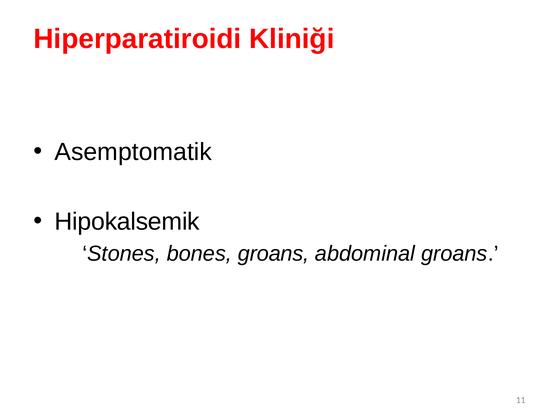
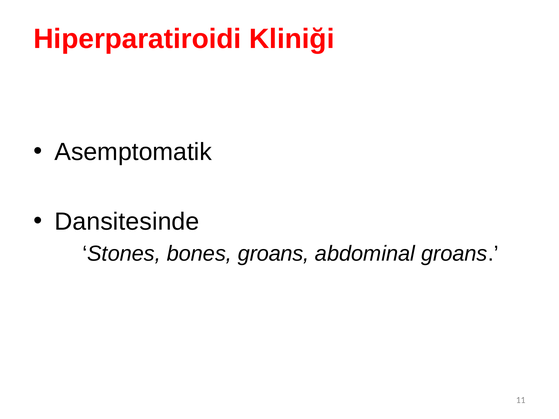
Hipokalsemik: Hipokalsemik -> Dansitesinde (127, 222)
